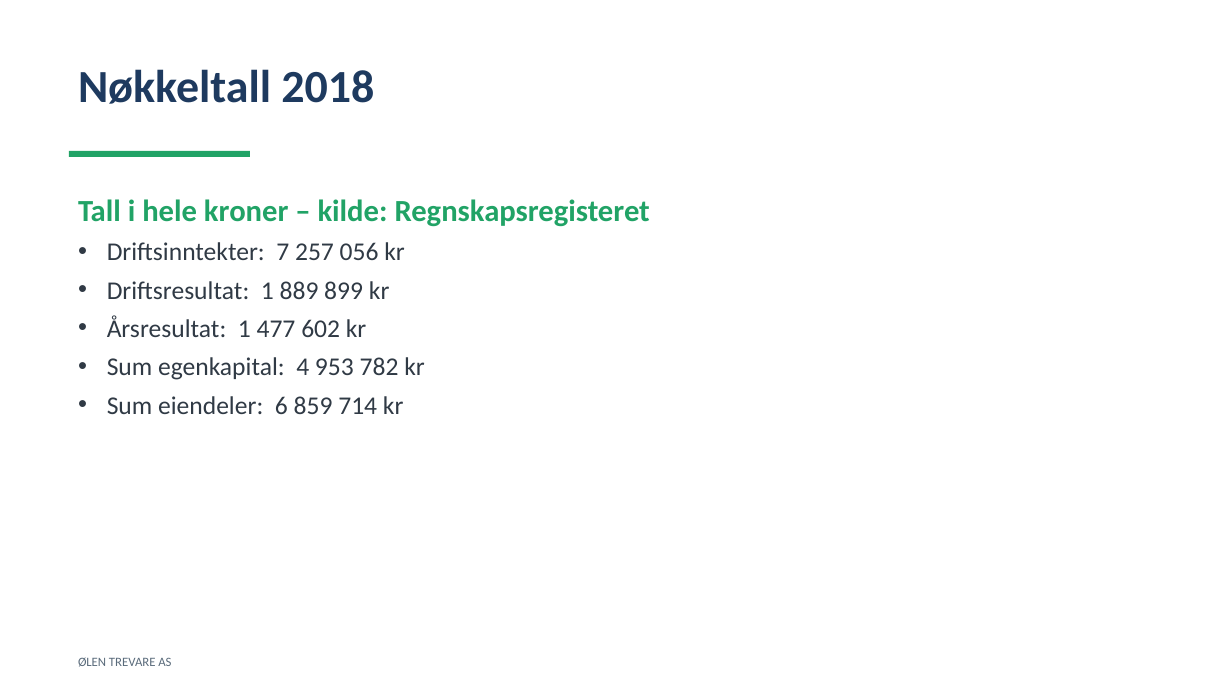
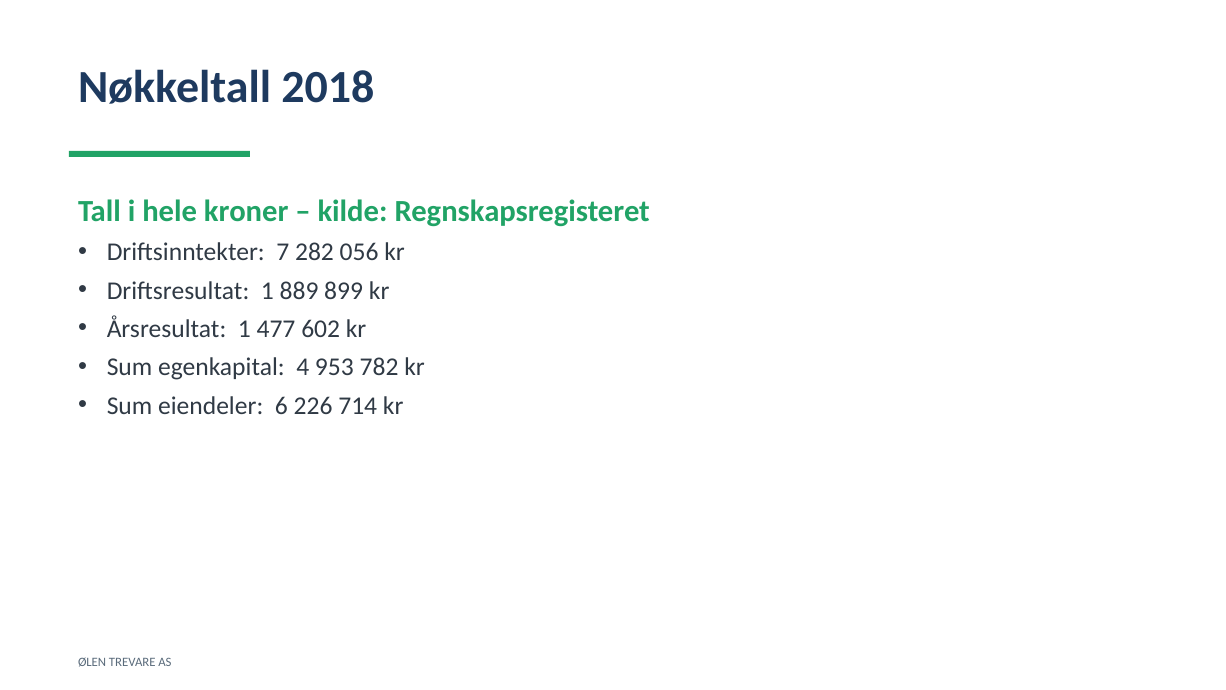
257: 257 -> 282 (314, 252)
859: 859 -> 226 (313, 405)
